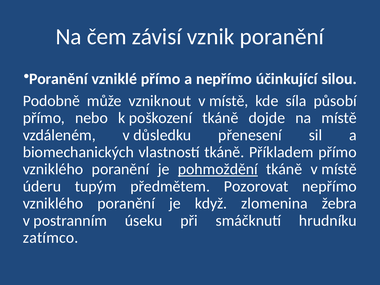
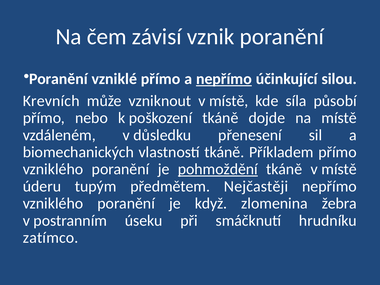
nepřímo underline: none -> present (224, 79)
Podobně: Podobně -> Krevních (51, 101)
Pozorovat: Pozorovat -> Nejčastěji (256, 186)
